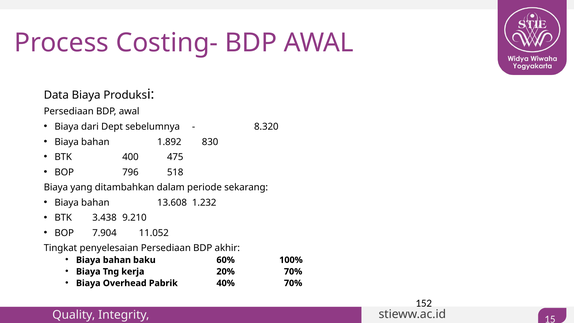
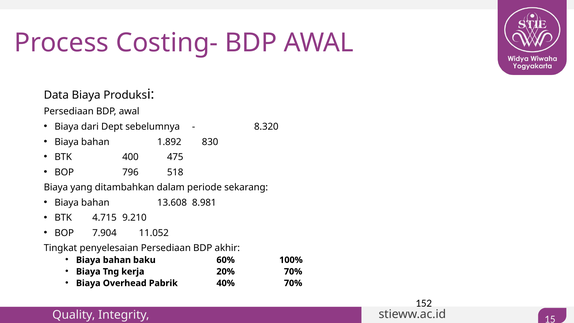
1.232: 1.232 -> 8.981 (204, 202)
3.438: 3.438 -> 4.715 (104, 218)
